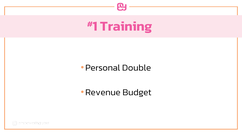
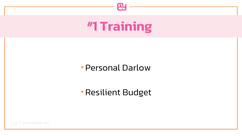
Double: Double -> Darlow (137, 68)
Revenue: Revenue -> Resilient (103, 92)
